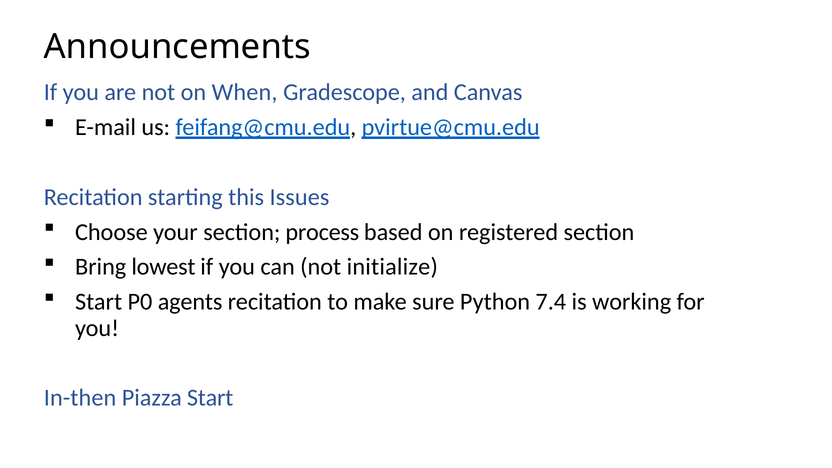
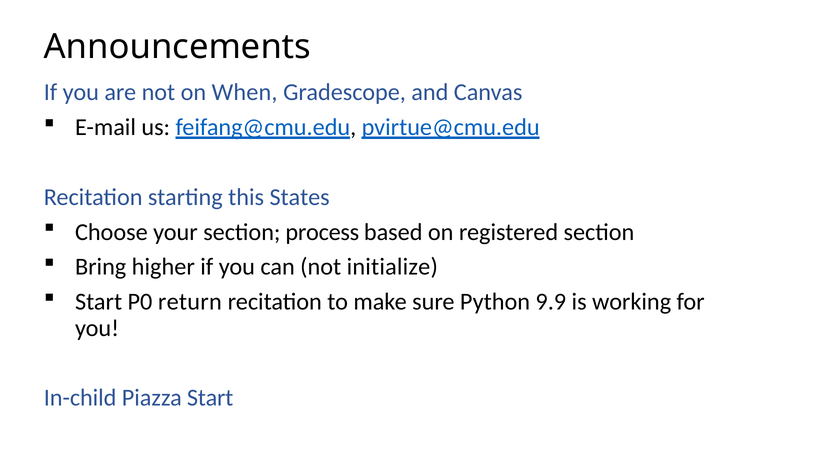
Issues: Issues -> States (300, 197)
lowest: lowest -> higher (163, 267)
agents: agents -> return (190, 302)
7.4: 7.4 -> 9.9 (551, 302)
In-then: In-then -> In-child (80, 398)
